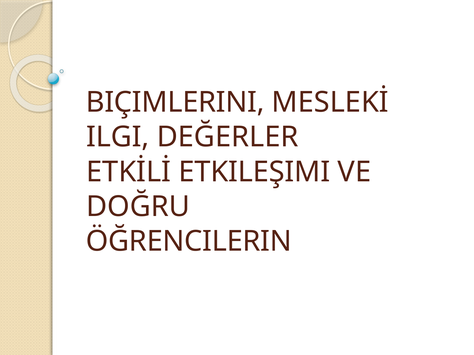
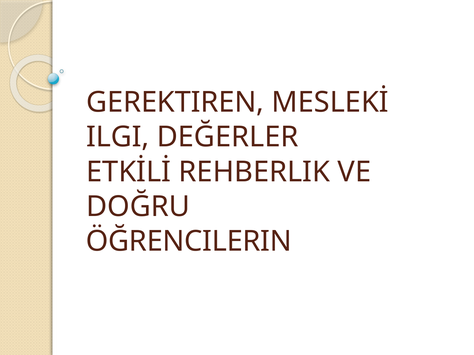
BIÇIMLERINI: BIÇIMLERINI -> GEREKTIREN (175, 103)
ETKILEŞIMI: ETKILEŞIMI -> REHBERLIK (254, 172)
